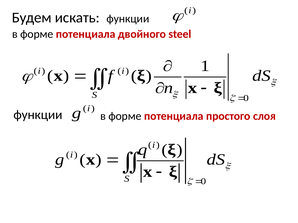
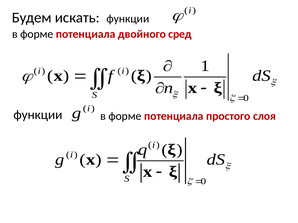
steel: steel -> сред (180, 34)
